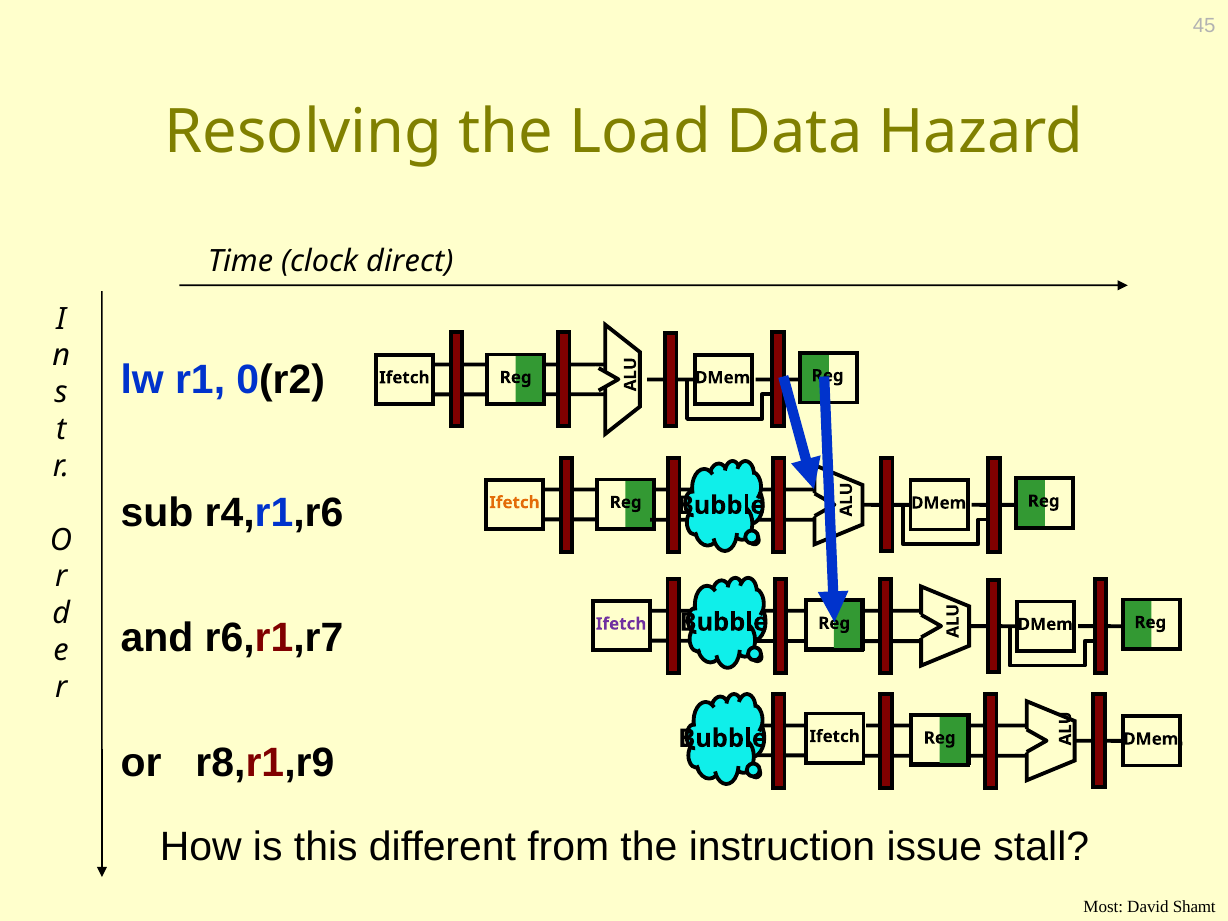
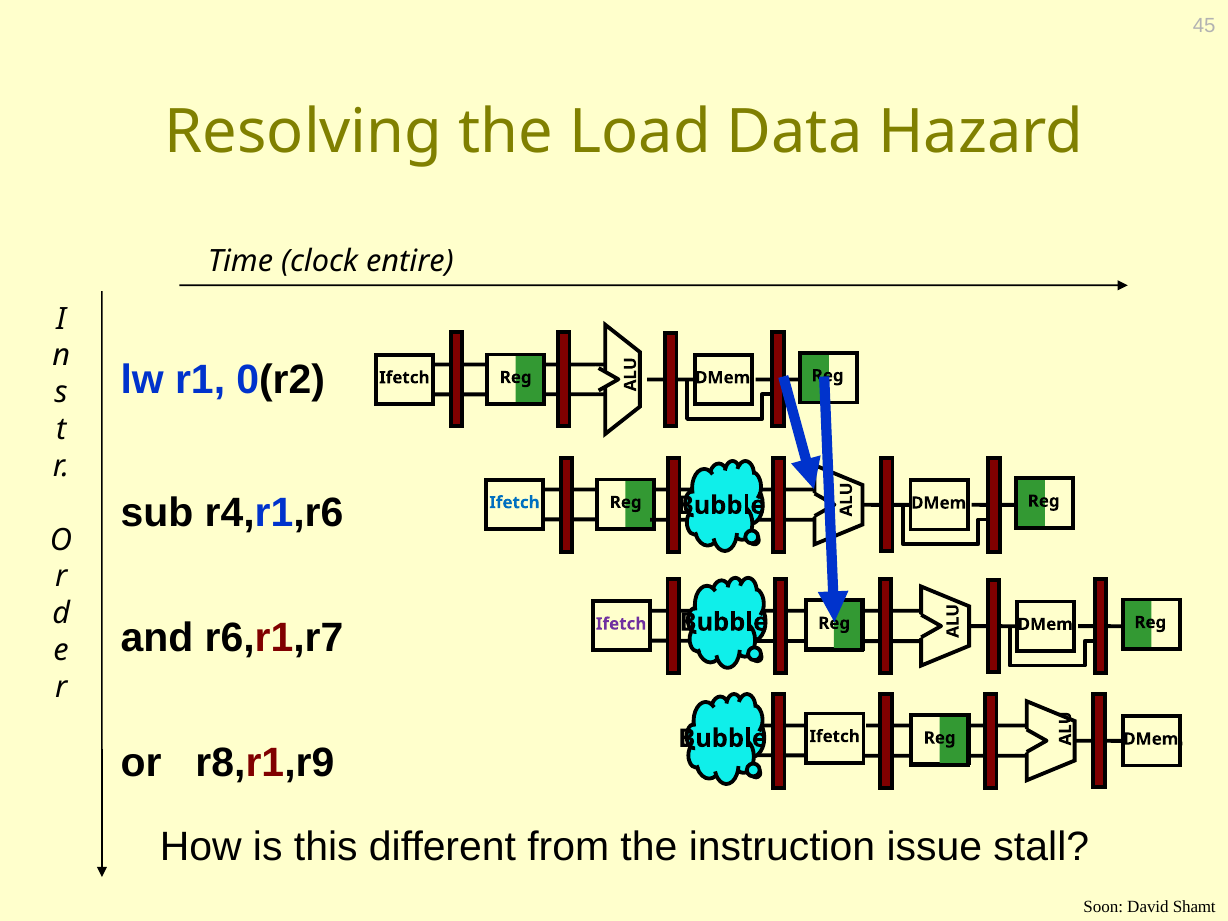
direct: direct -> entire (410, 261)
Ifetch colour: orange -> blue (515, 503)
Most: Most -> Soon (1103, 907)
